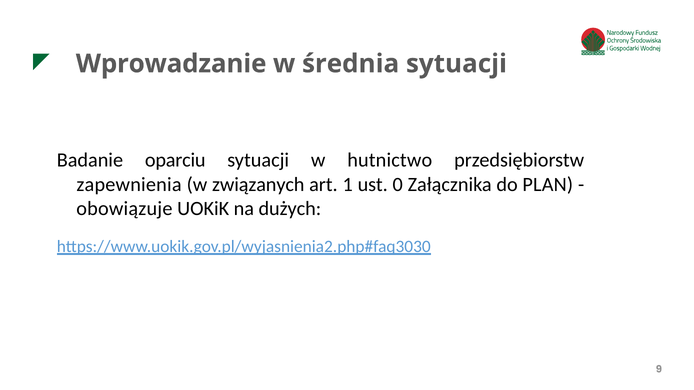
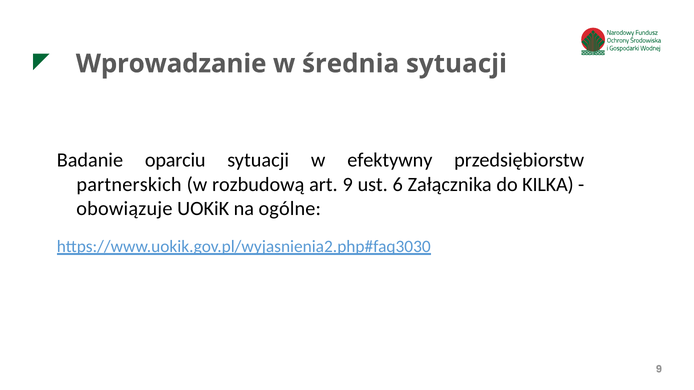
hutnictwo: hutnictwo -> efektywny (390, 160)
zapewnienia: zapewnienia -> partnerskich (129, 185)
związanych: związanych -> rozbudową (258, 185)
art 1: 1 -> 9 (348, 185)
0: 0 -> 6 (398, 185)
PLAN: PLAN -> KILKA (548, 185)
dużych: dużych -> ogólne (290, 209)
